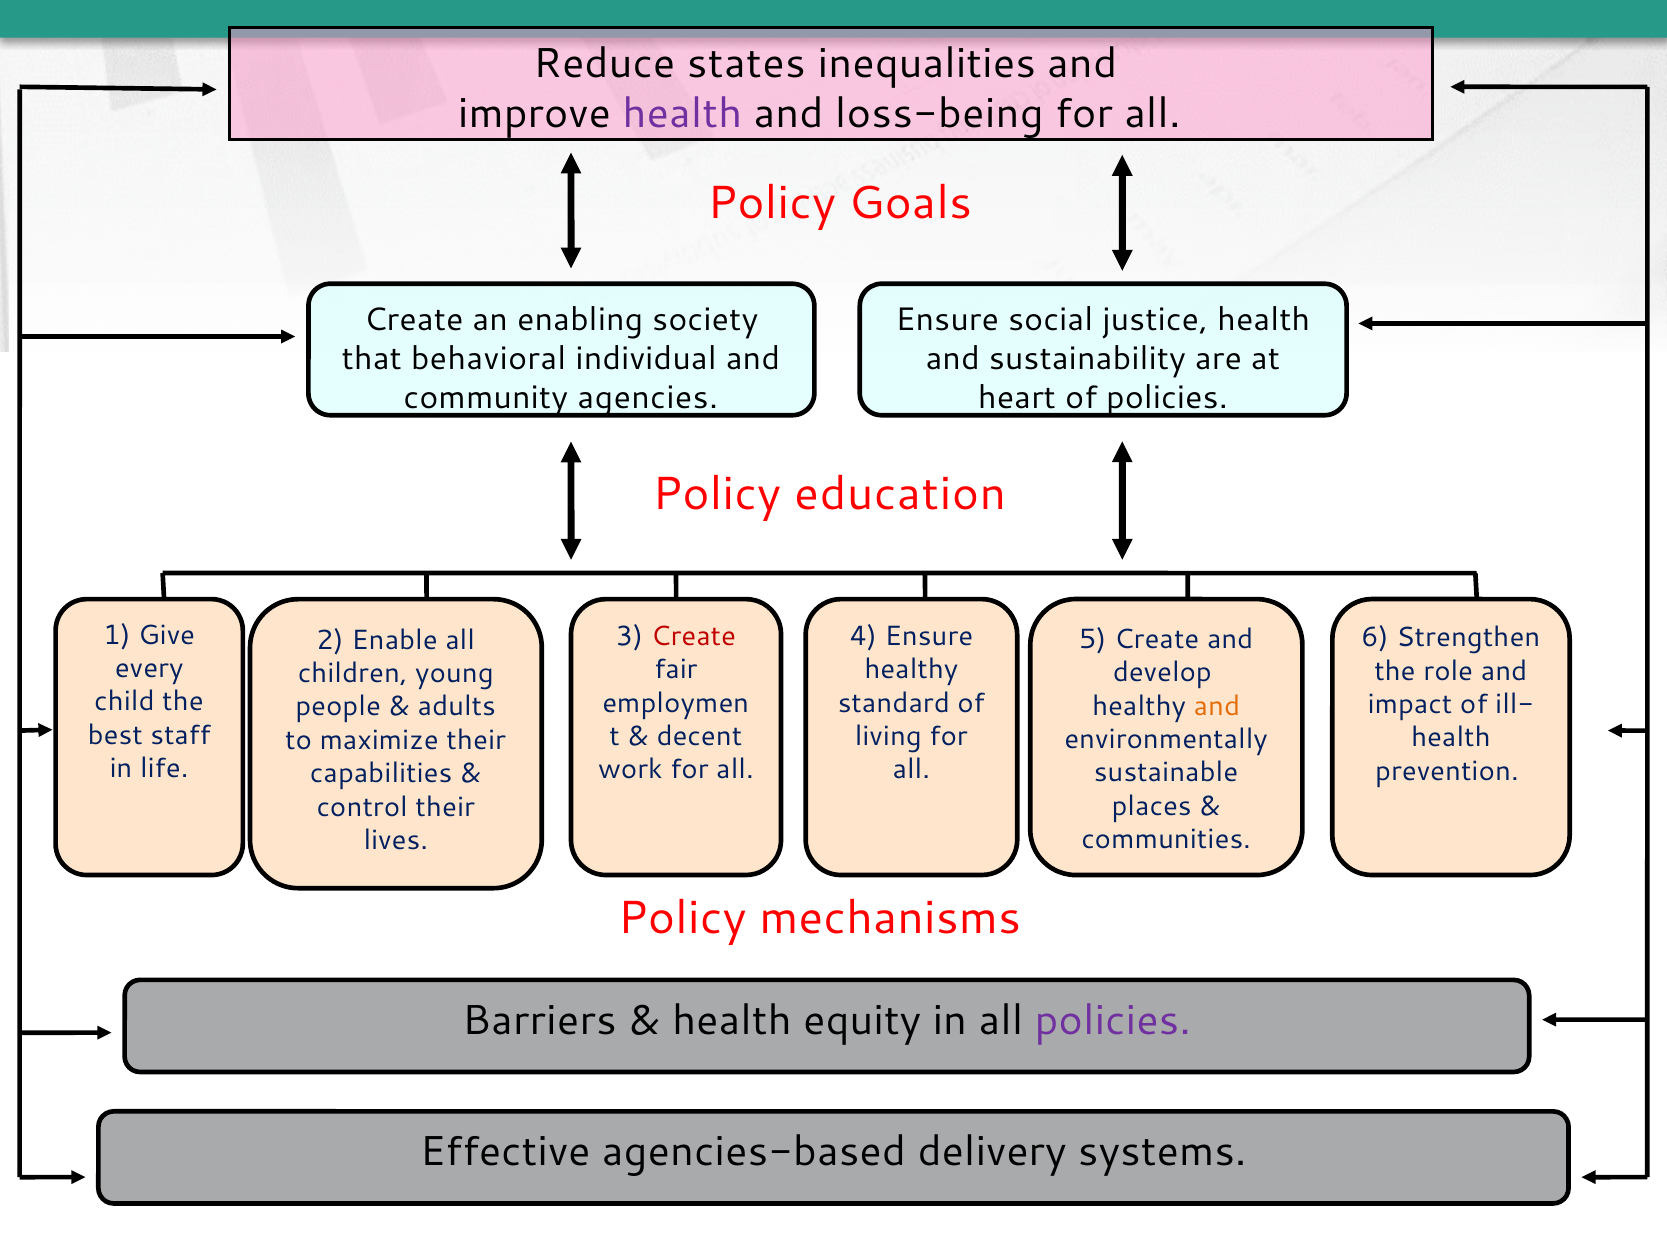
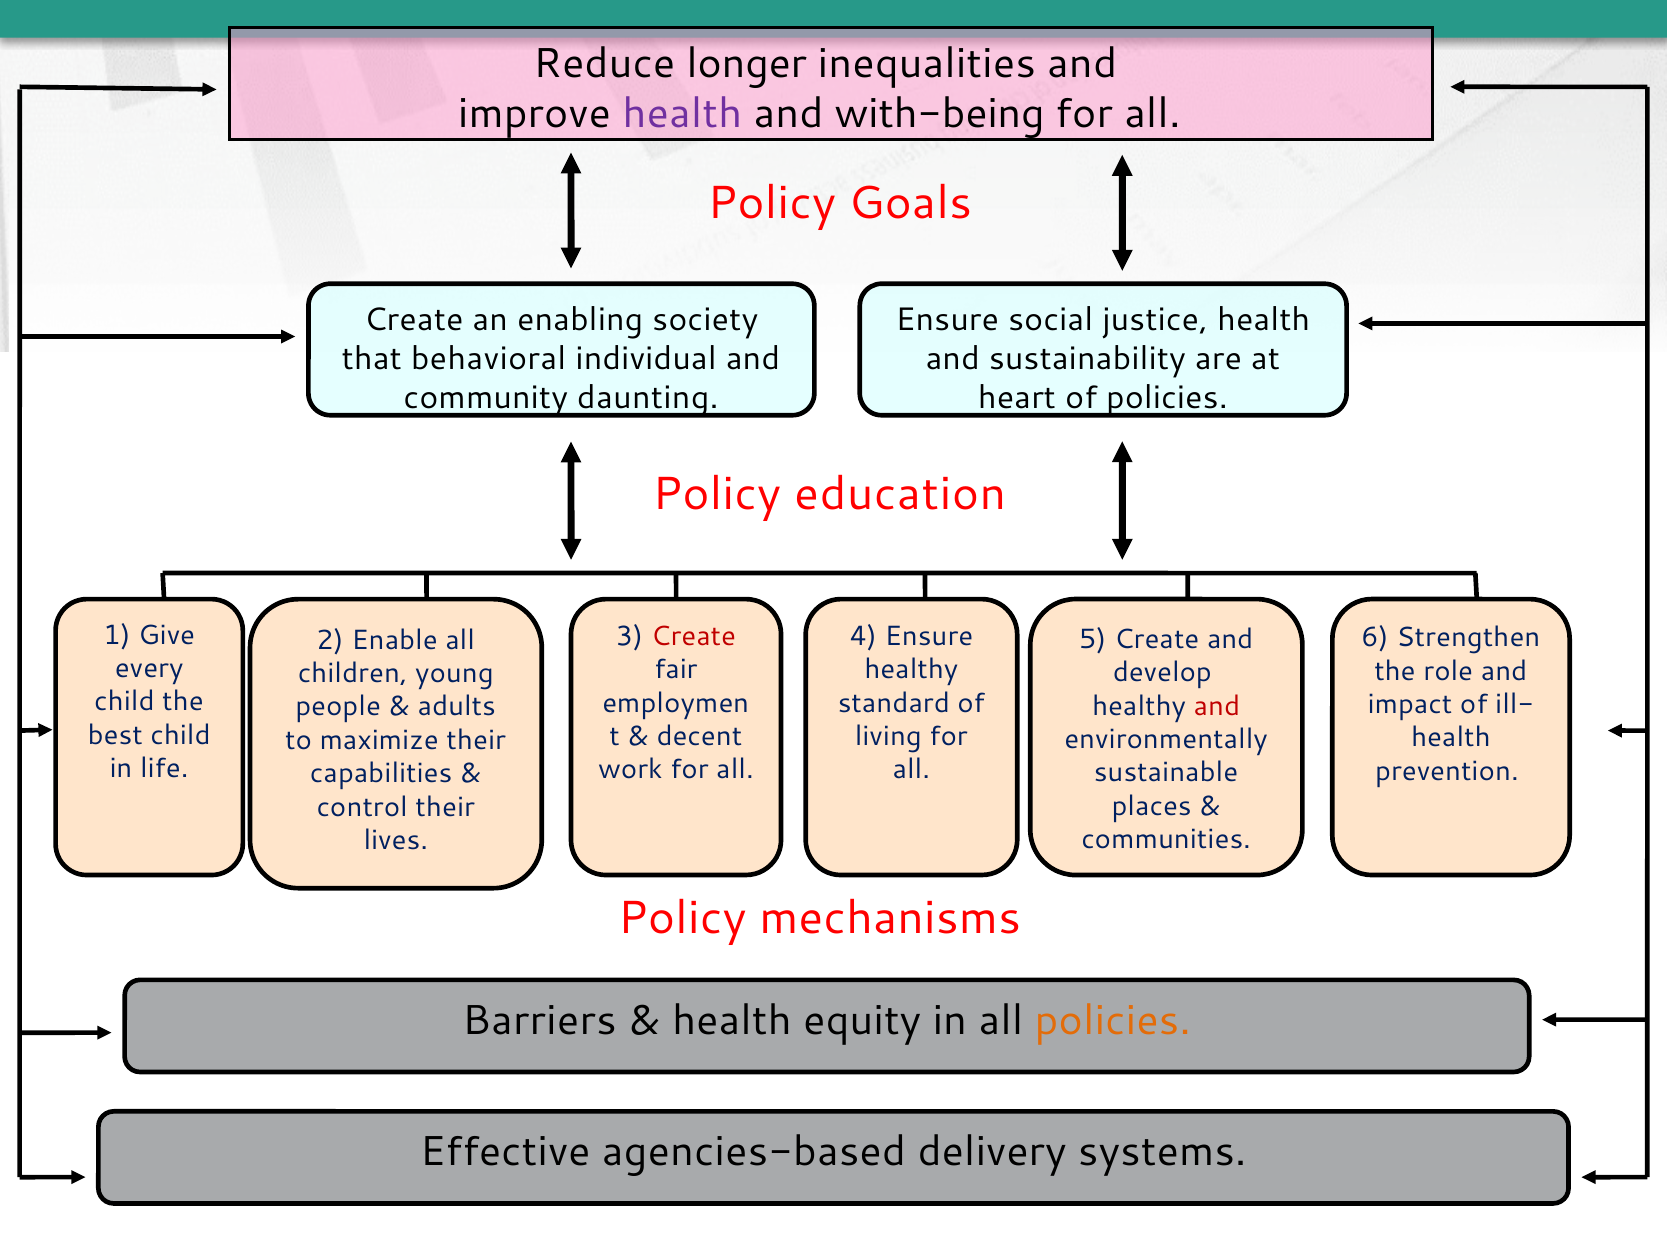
states: states -> longer (747, 64)
loss-being: loss-being -> with-being (940, 114)
agencies: agencies -> daunting (648, 398)
and colour: orange -> red (1217, 705)
best staff: staff -> child (181, 735)
policies colour: purple -> orange (1113, 1020)
